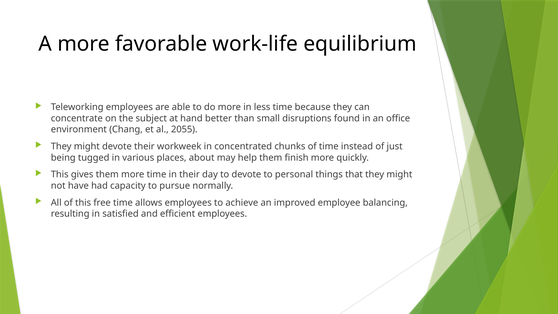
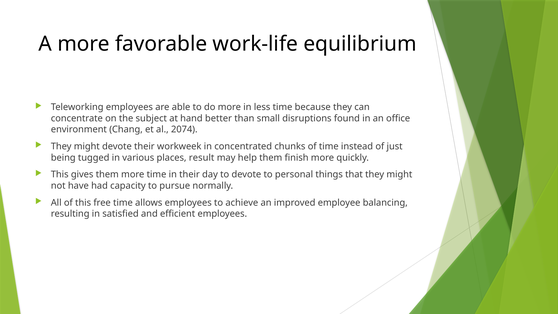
2055: 2055 -> 2074 (184, 129)
about: about -> result (202, 158)
